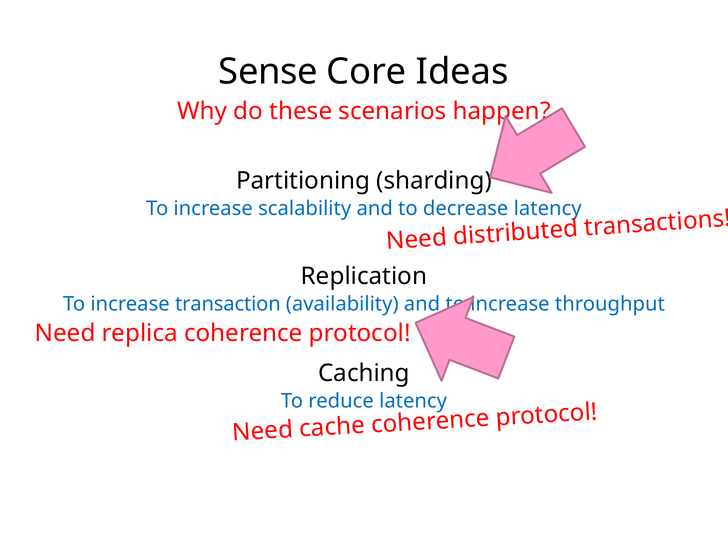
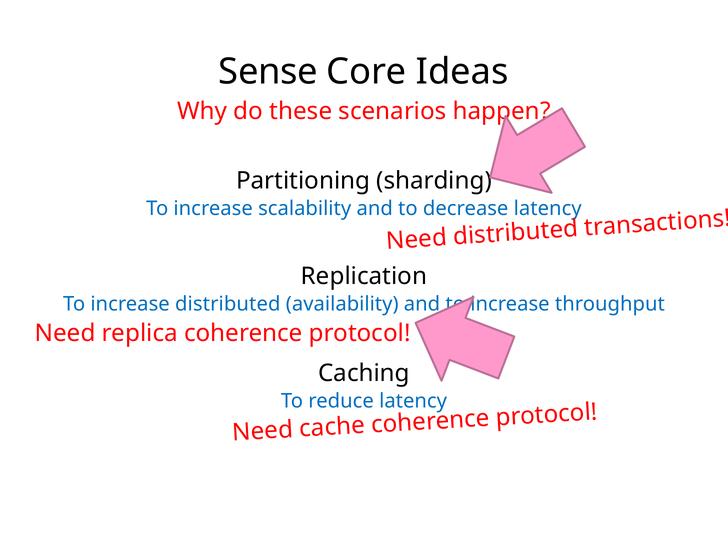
increase transaction: transaction -> distributed (228, 304)
